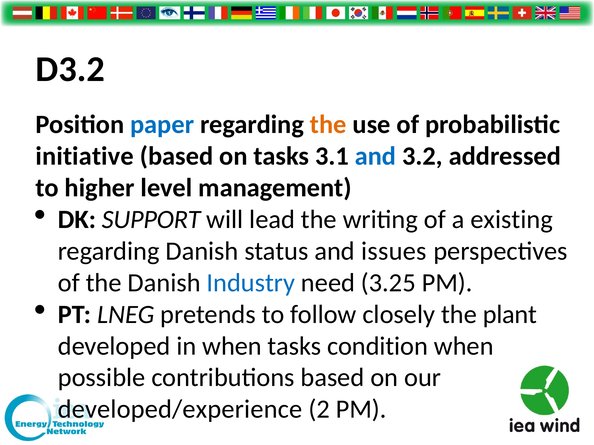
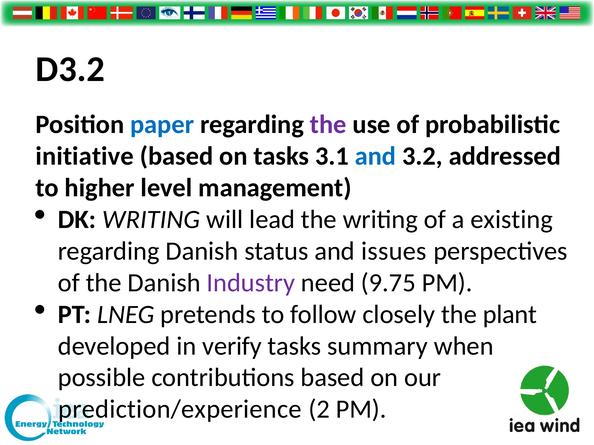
the colour: orange -> purple (328, 125)
DK SUPPORT: SUPPORT -> WRITING (151, 220)
Industry colour: blue -> purple (251, 283)
3.25: 3.25 -> 9.75 (388, 283)
in when: when -> verify (232, 346)
condition: condition -> summary (377, 346)
developed/experience: developed/experience -> prediction/experience (180, 410)
